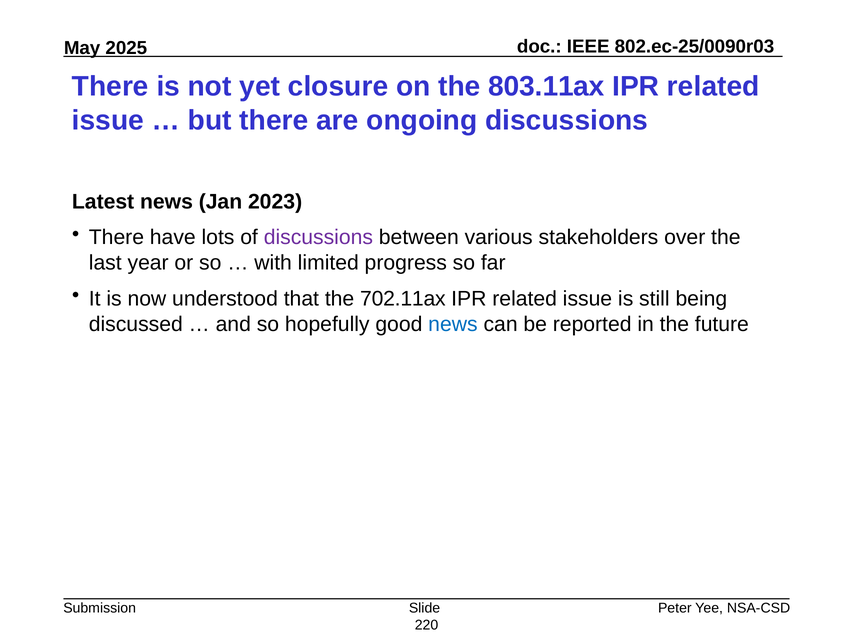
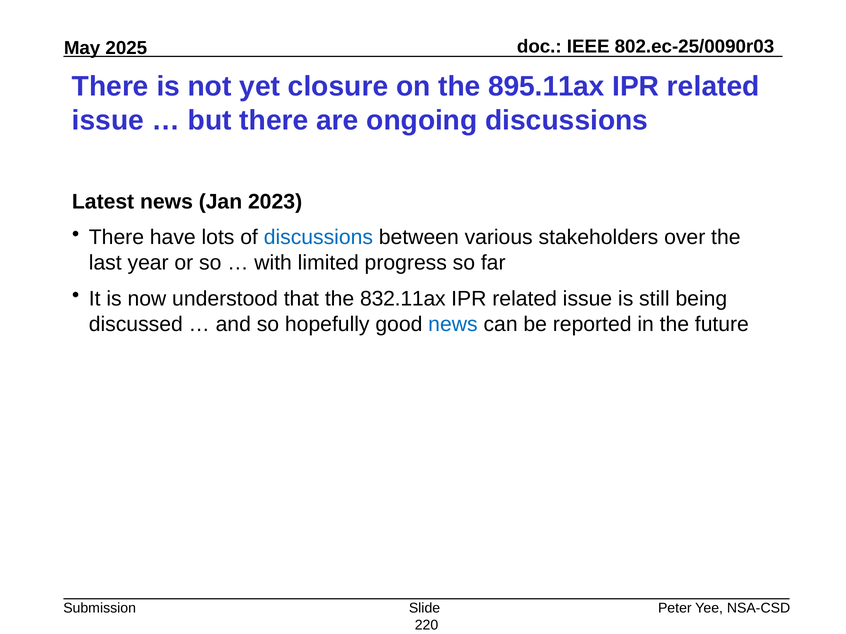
803.11ax: 803.11ax -> 895.11ax (547, 87)
discussions colour: purple -> blue (318, 238)
702.11ax: 702.11ax -> 832.11ax (403, 299)
